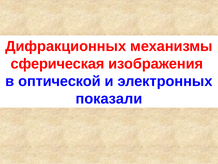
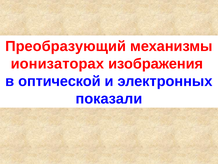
Дифракционных: Дифракционных -> Преобразующий (66, 46)
сферическая: сферическая -> ионизаторах (57, 64)
